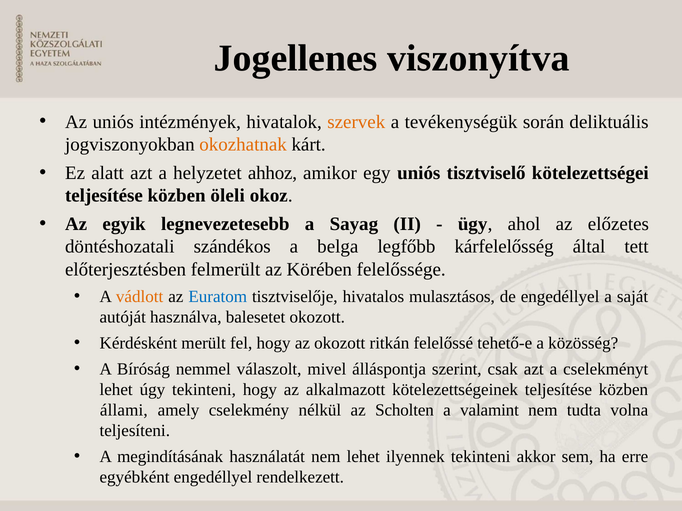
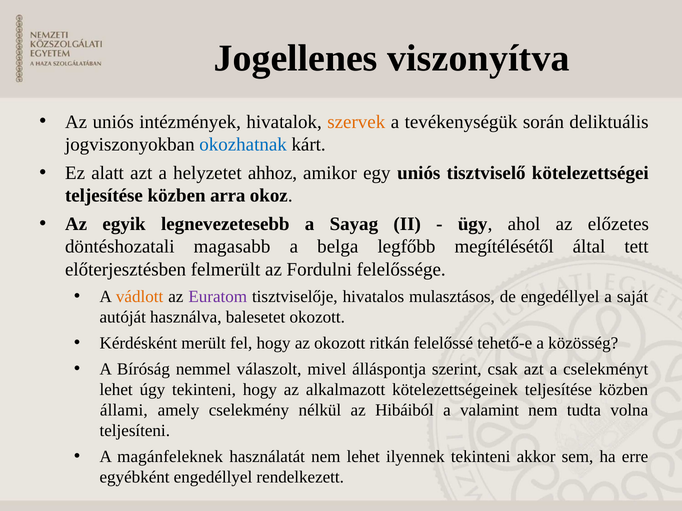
okozhatnak colour: orange -> blue (243, 145)
öleli: öleli -> arra (228, 196)
szándékos: szándékos -> magasabb (232, 247)
kárfelelősség: kárfelelősség -> megítélésétől (504, 247)
Körében: Körében -> Fordulni (319, 270)
Euratom colour: blue -> purple (218, 297)
Scholten: Scholten -> Hibáiból (405, 411)
megindításának: megindításának -> magánfeleknek (170, 457)
